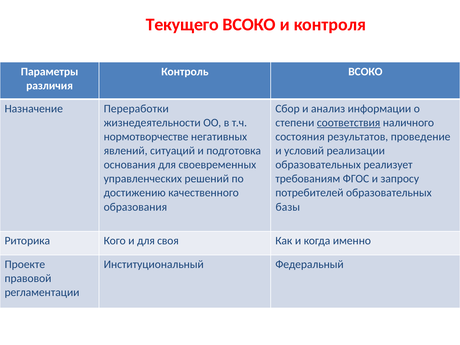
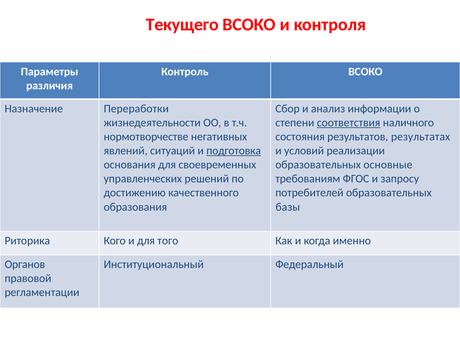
проведение: проведение -> результатах (421, 137)
подготовка underline: none -> present (234, 151)
реализует: реализует -> основные (388, 165)
своя: своя -> того (168, 241)
Проекте: Проекте -> Органов (25, 264)
